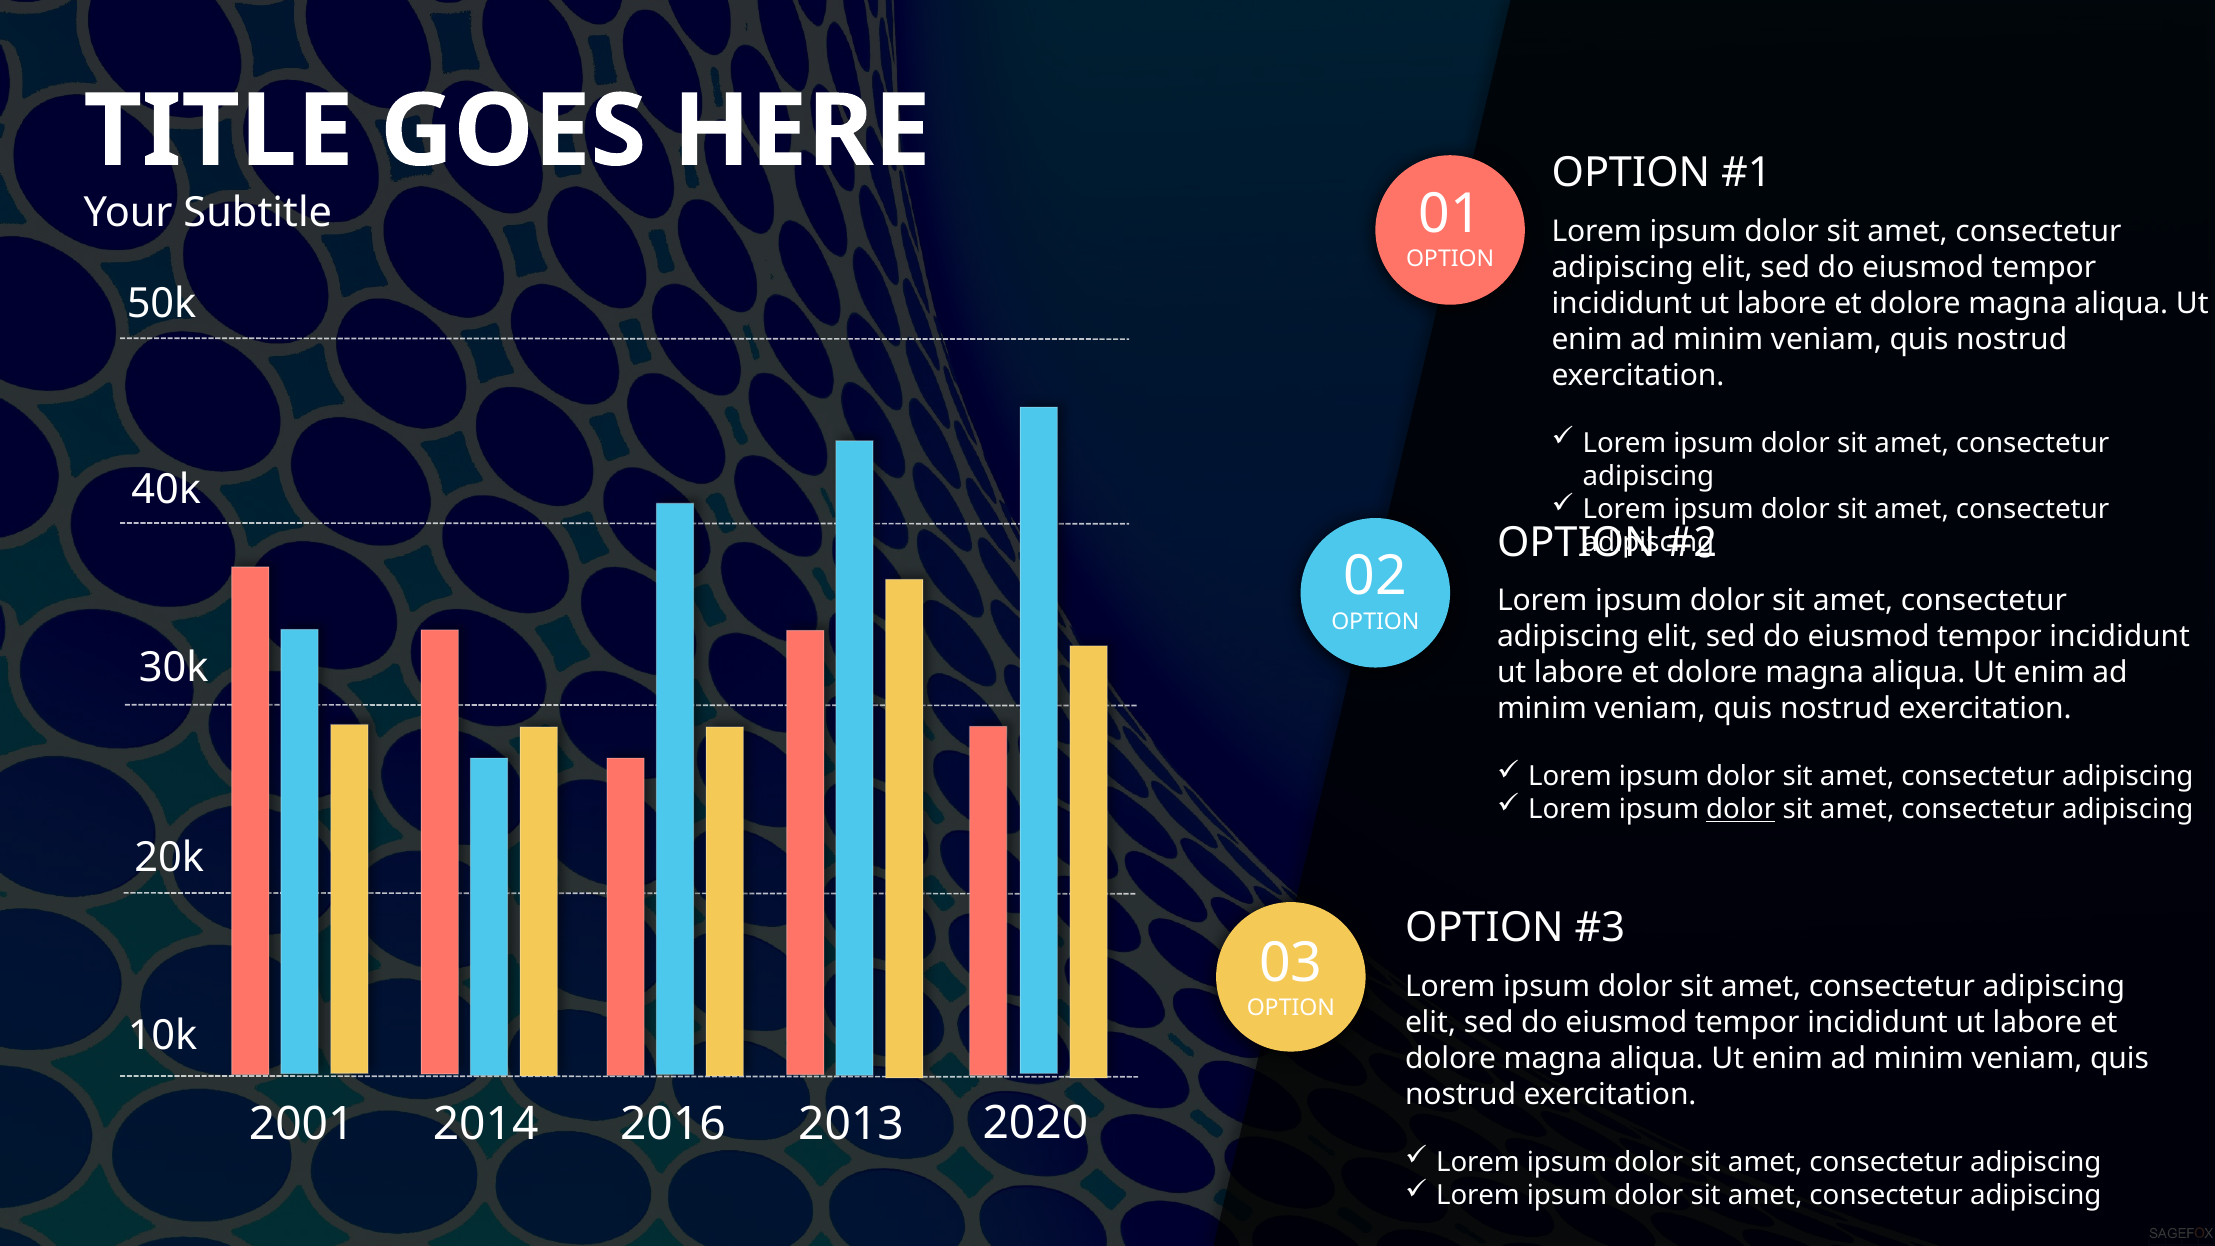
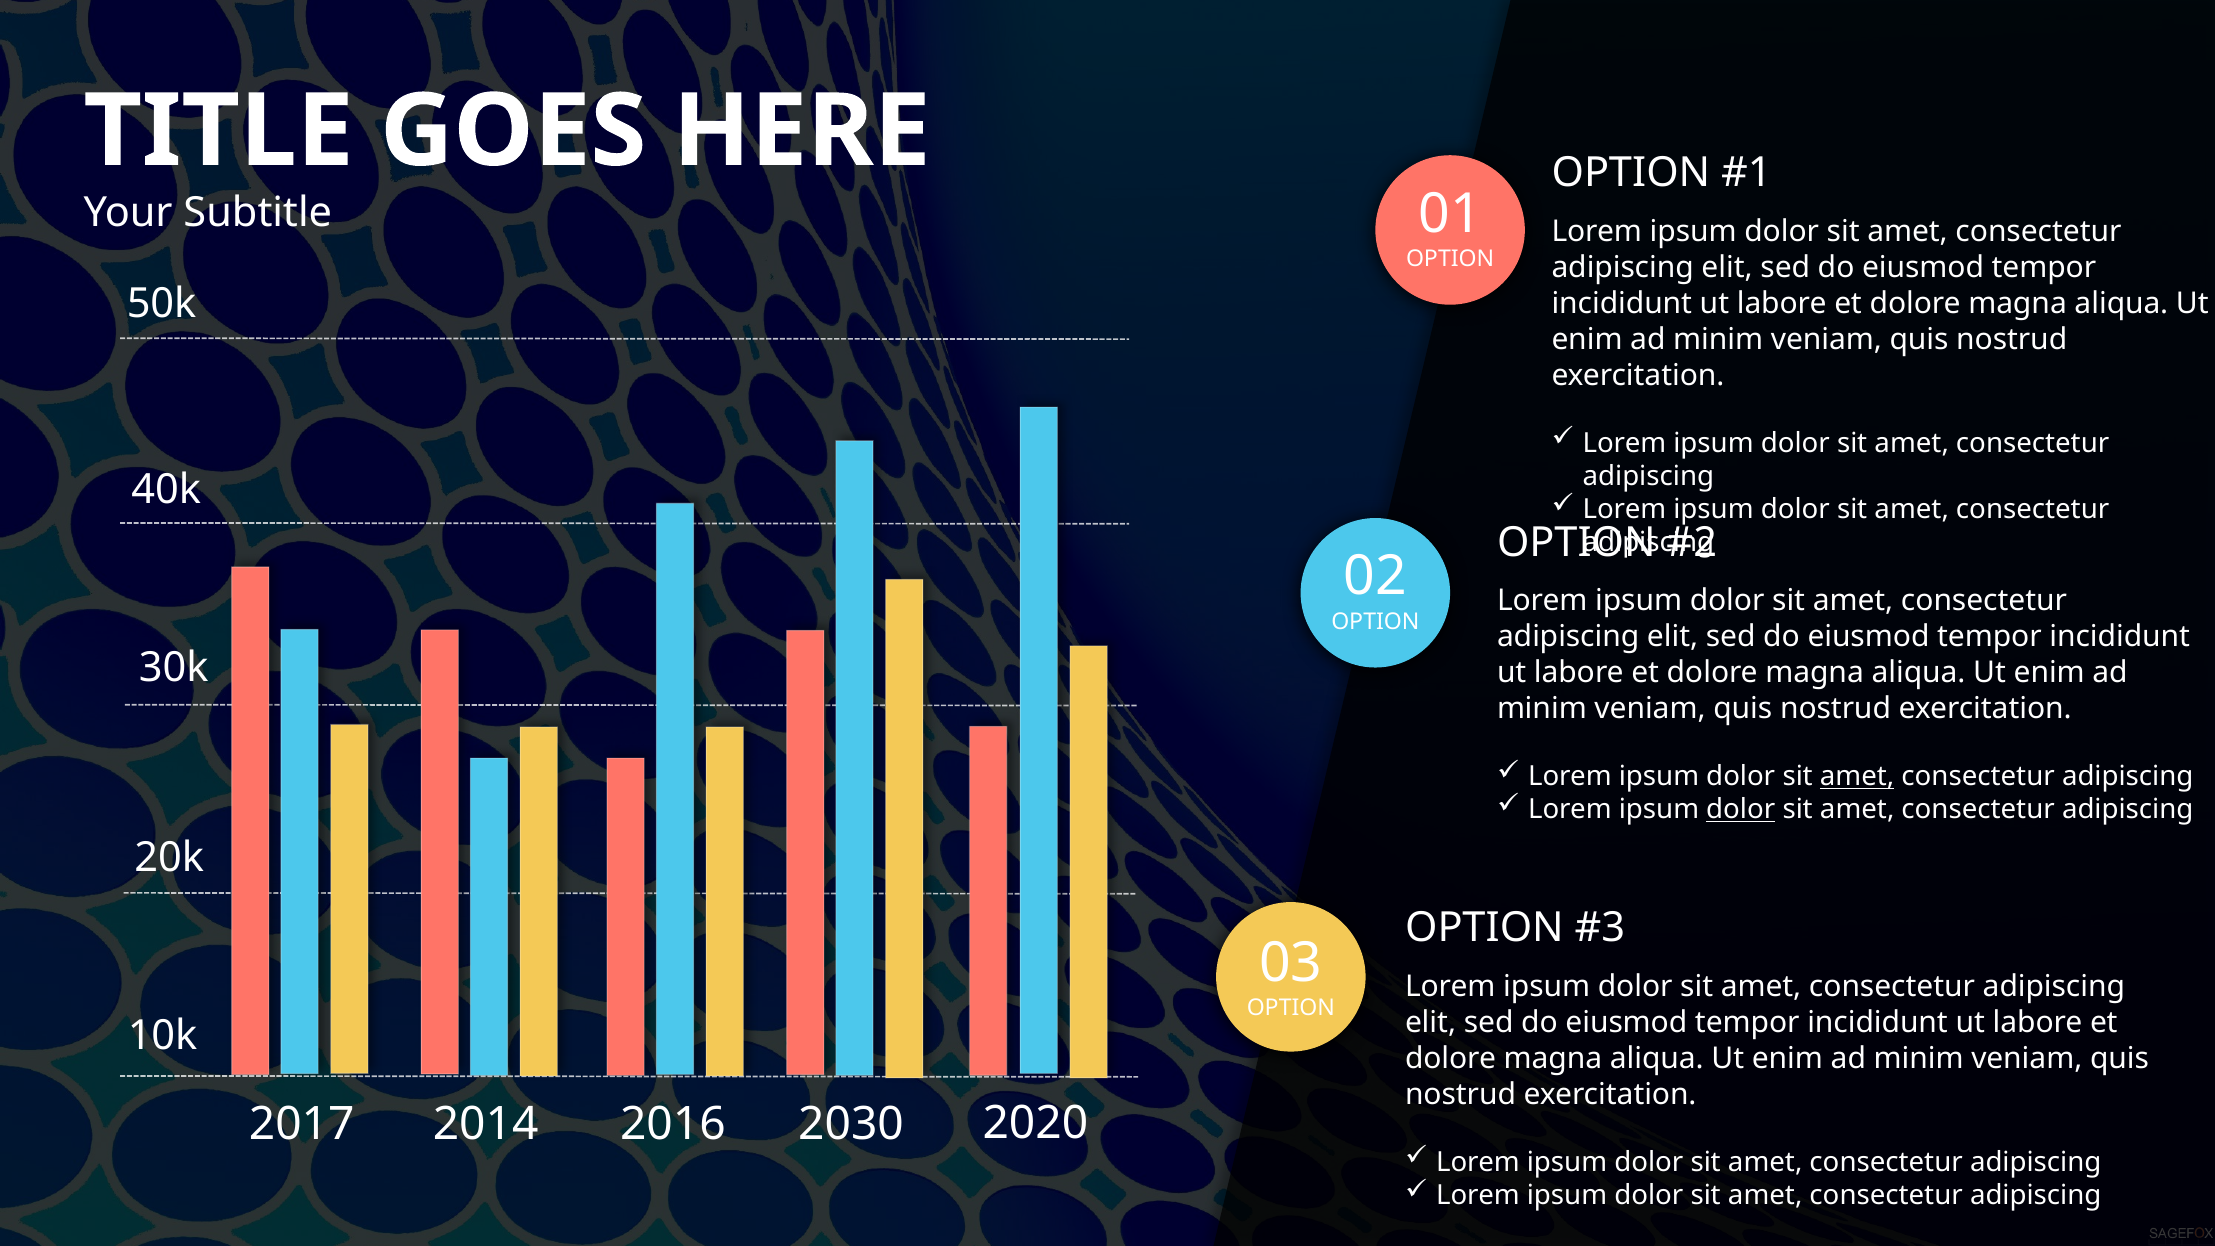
amet underline: none -> present (1857, 776)
2001: 2001 -> 2017 (302, 1124)
2013: 2013 -> 2030 (851, 1124)
